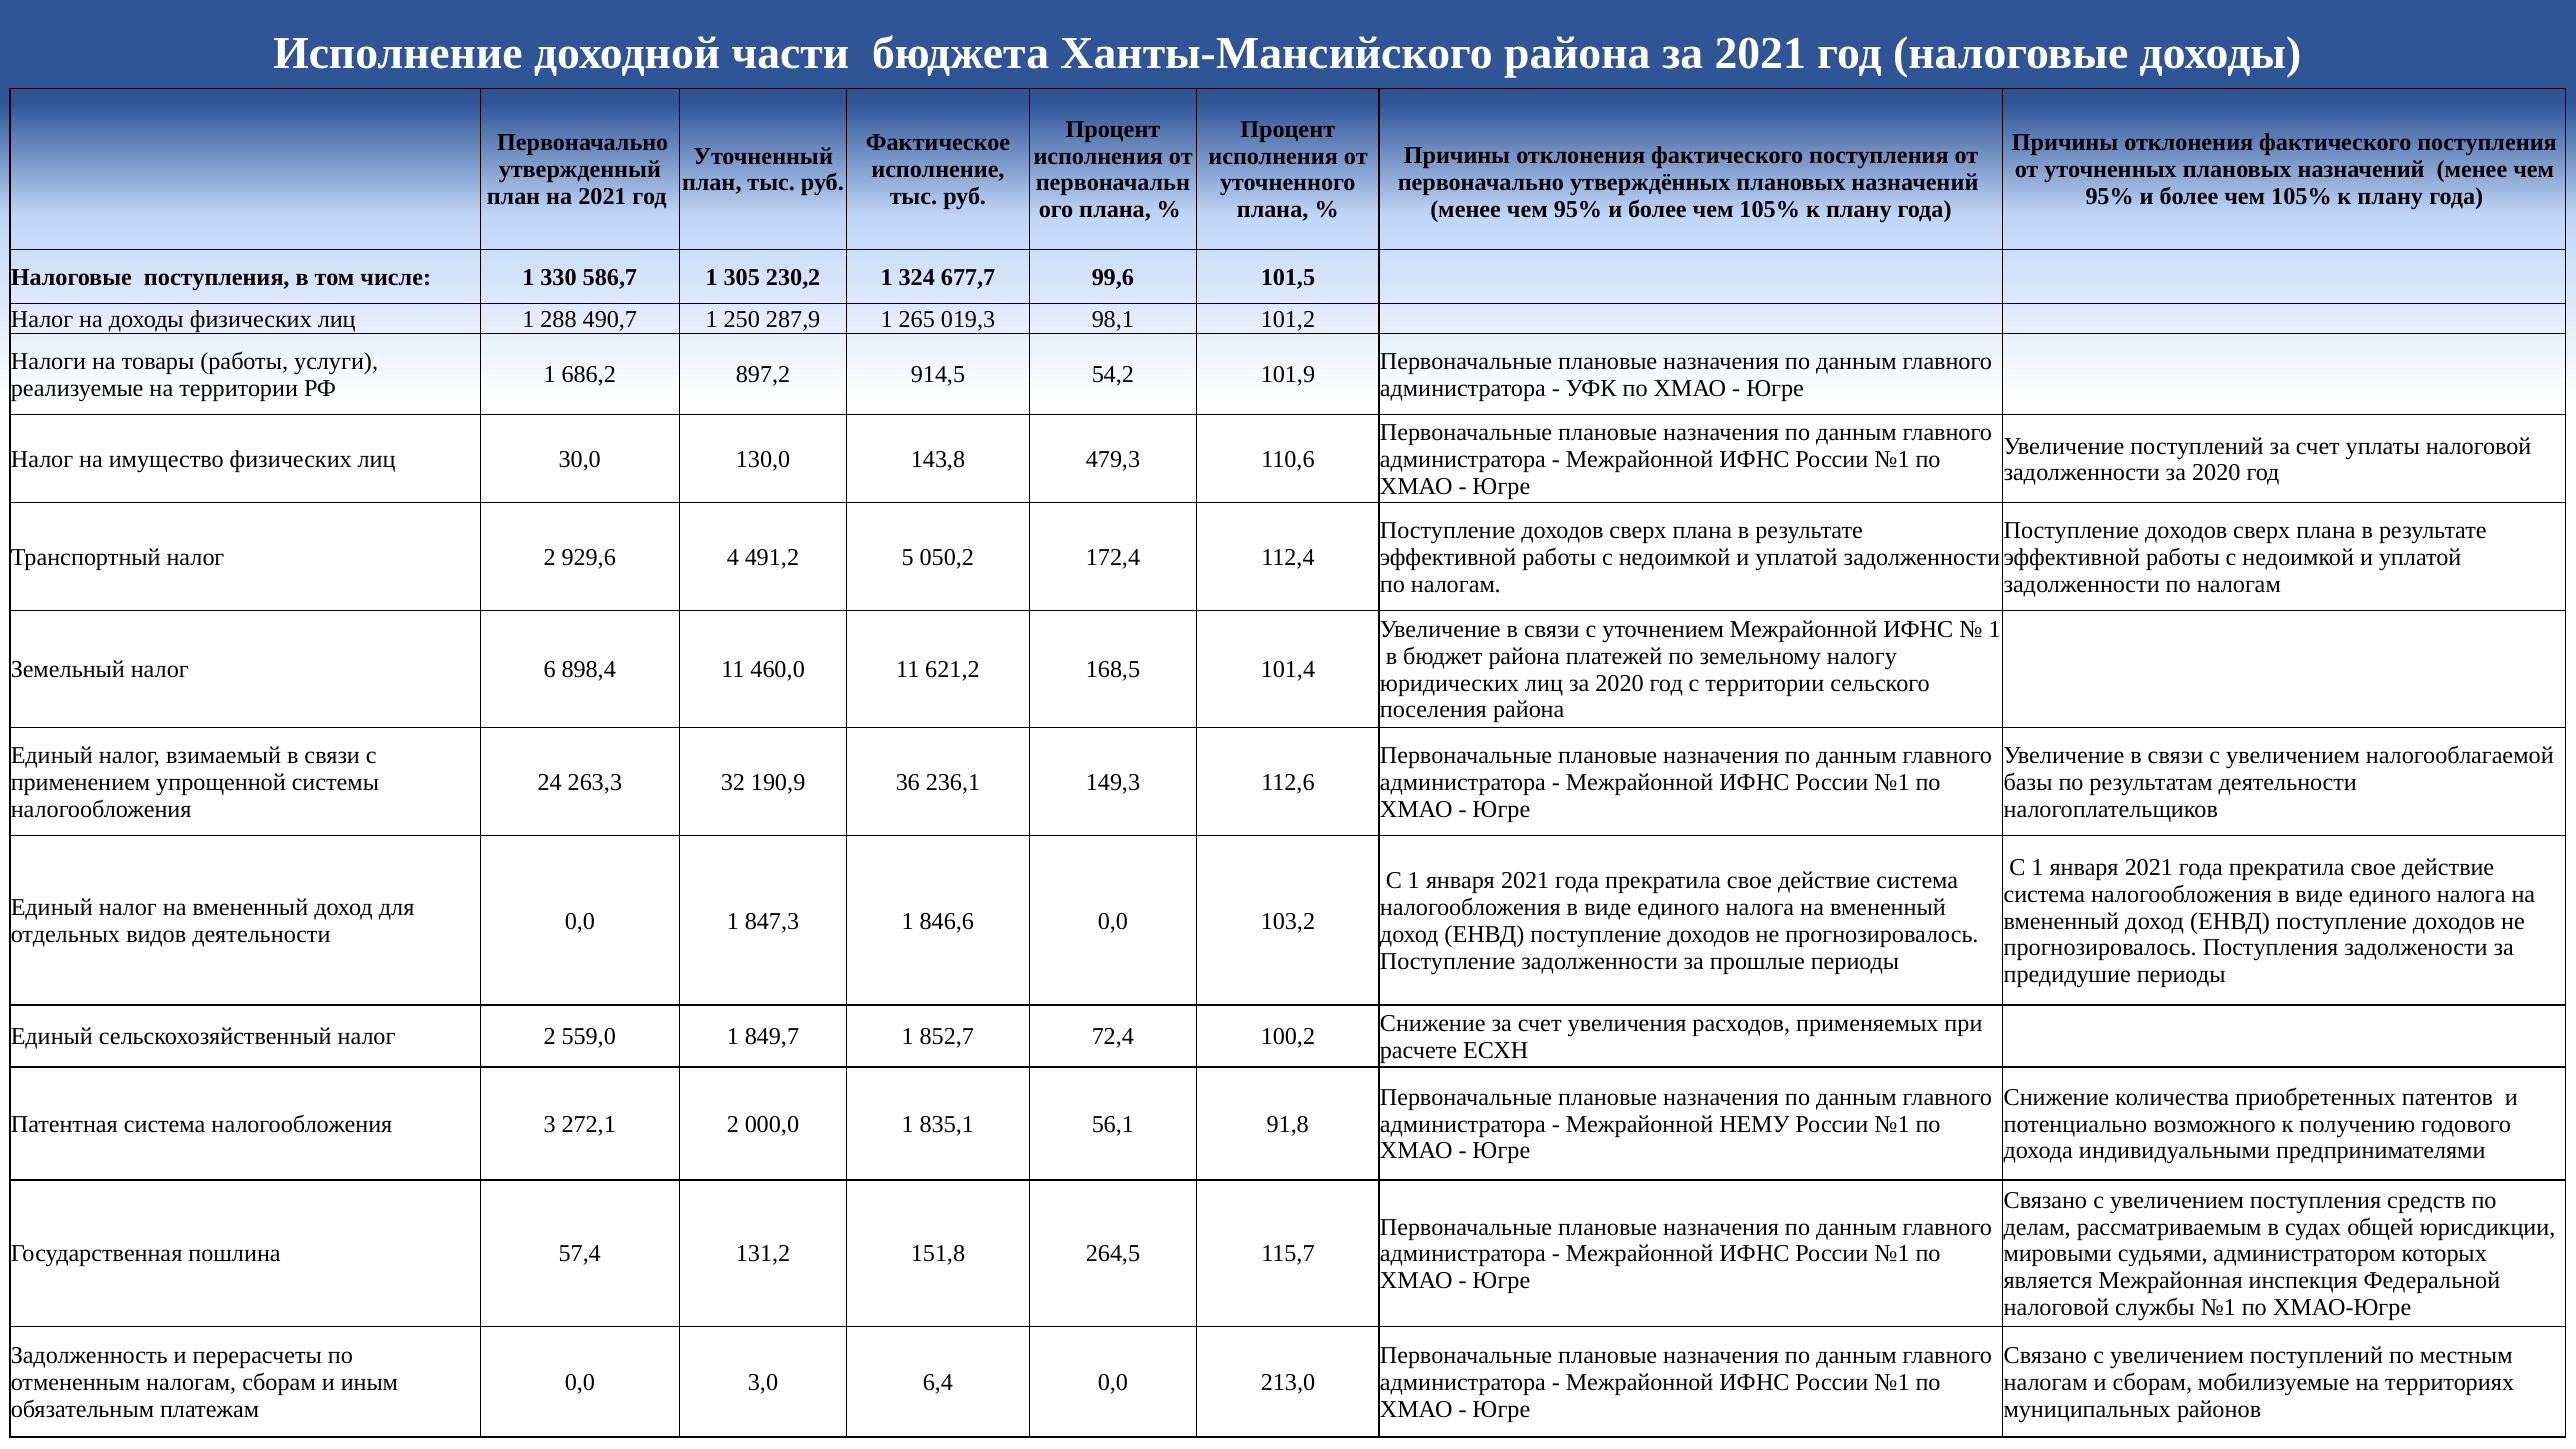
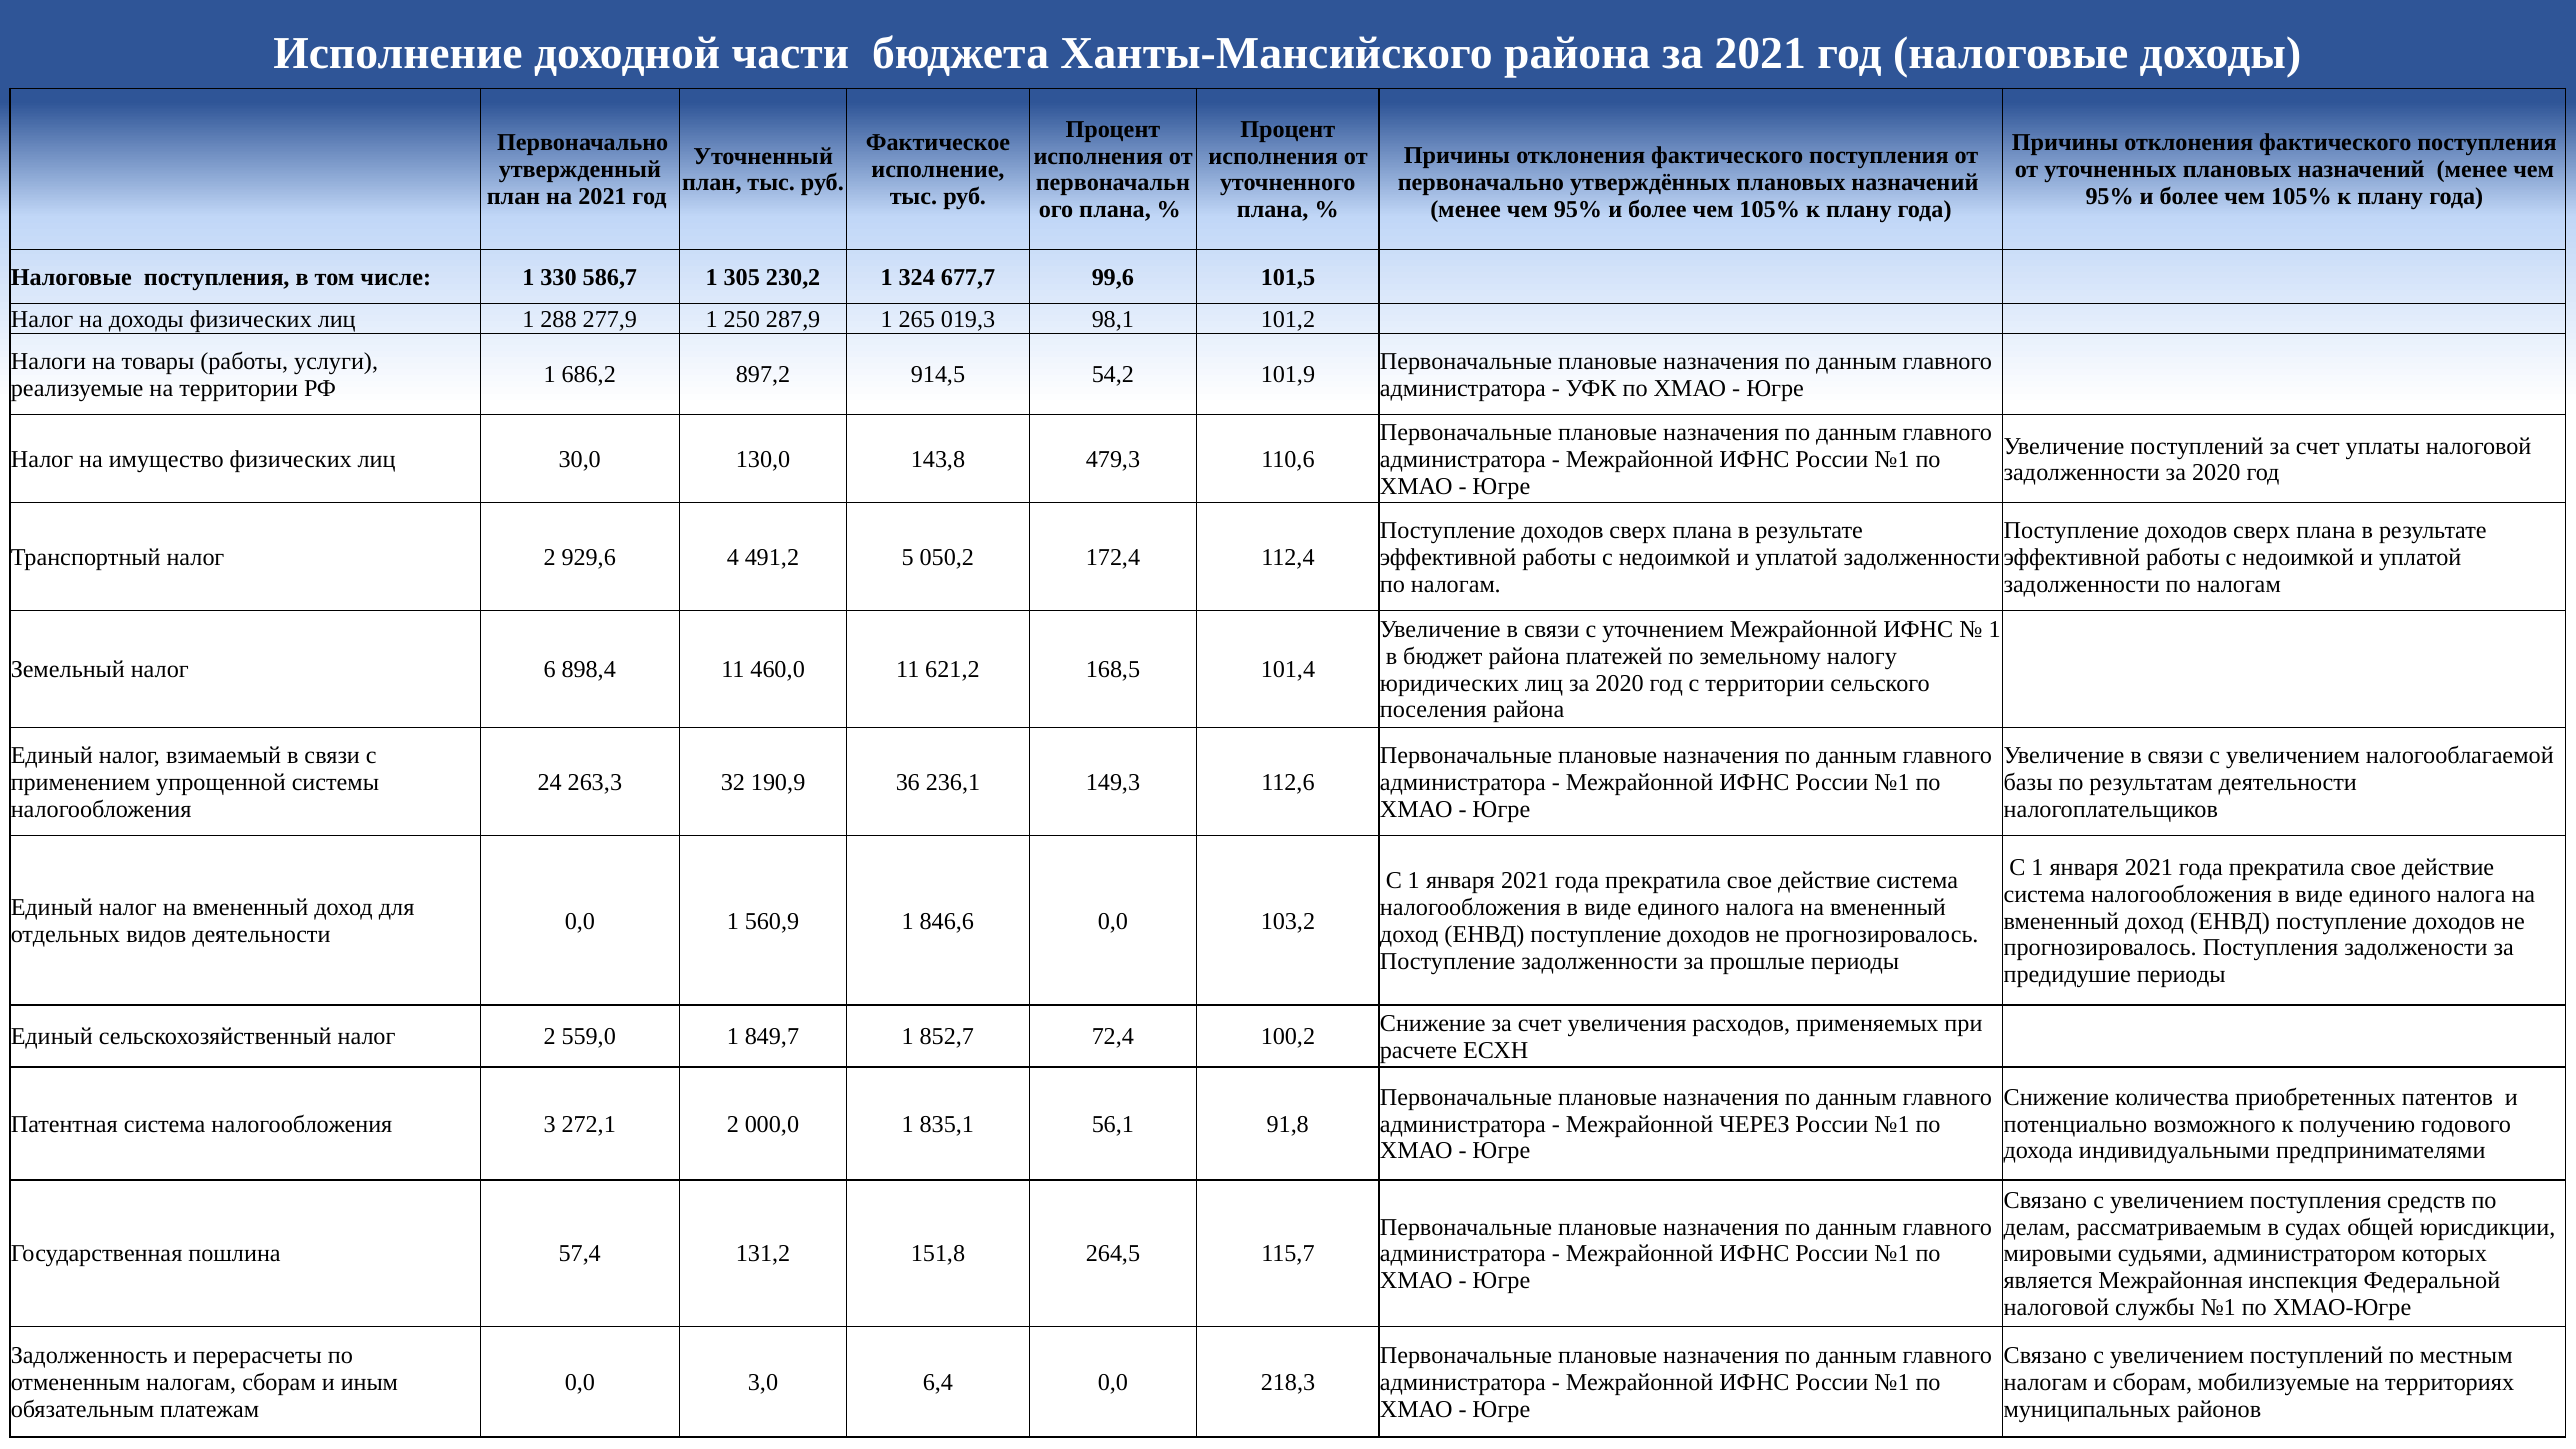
490,7: 490,7 -> 277,9 (610, 319)
847,3: 847,3 -> 560,9 (772, 921)
НЕМУ: НЕМУ -> ЧЕРЕЗ (1754, 1124)
213,0: 213,0 -> 218,3 (1288, 1382)
